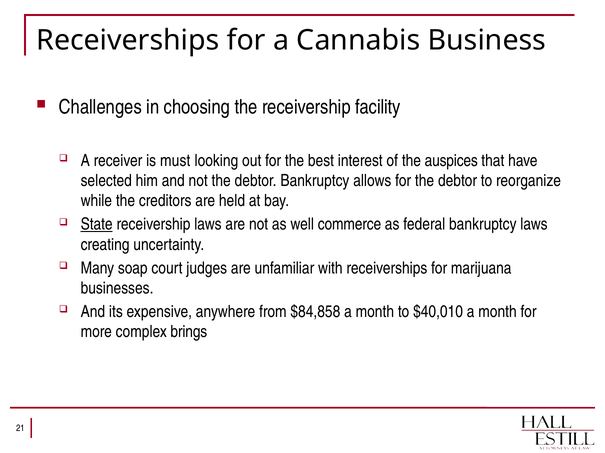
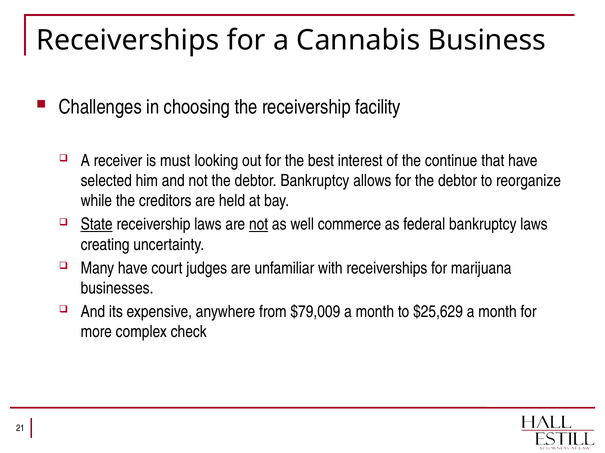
auspices: auspices -> continue (451, 161)
not underline: none -> present (259, 225)
Many soap: soap -> have (133, 268)
$84,858: $84,858 -> $79,009 (315, 312)
$40,010: $40,010 -> $25,629 (438, 312)
brings: brings -> check (189, 332)
